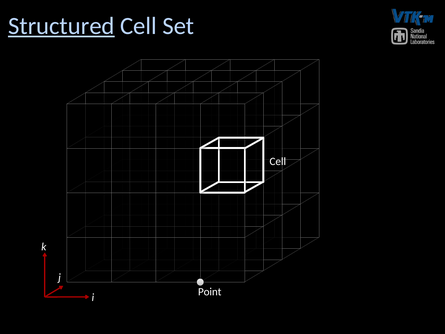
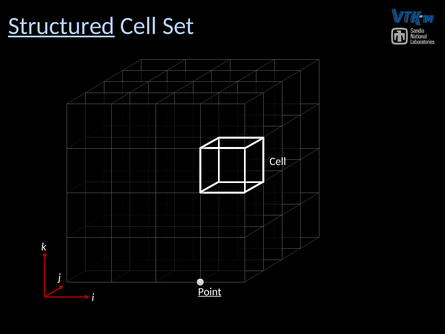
Point underline: none -> present (210, 291)
